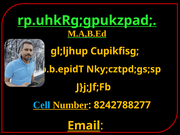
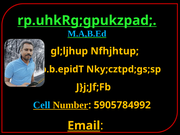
M.A,B.Ed colour: yellow -> light blue (87, 34)
Cupikfisg: Cupikfisg -> Nfhjhtup (115, 51)
8242788277: 8242788277 -> 5905784992 (122, 105)
